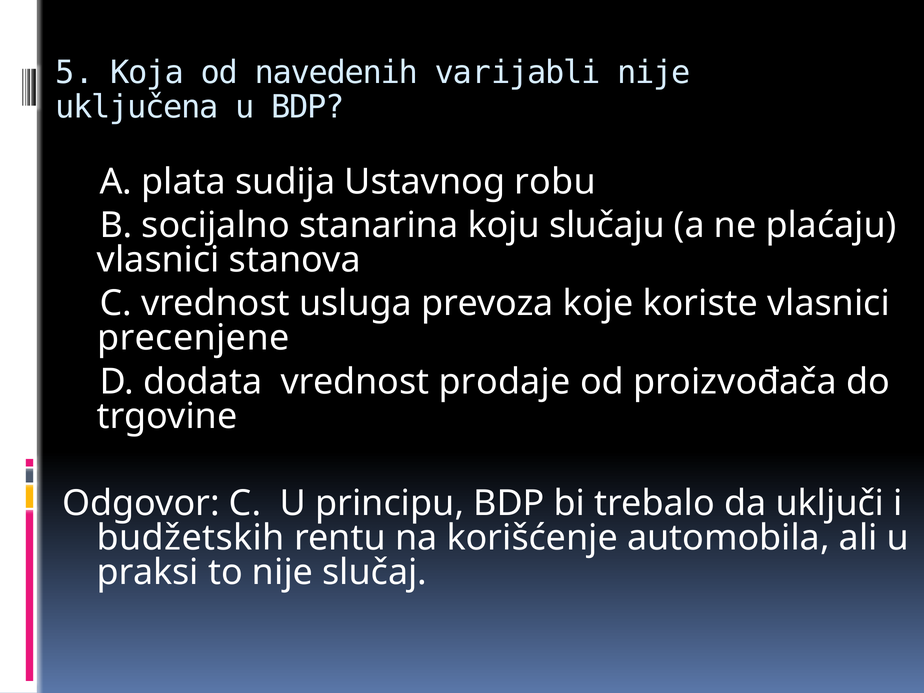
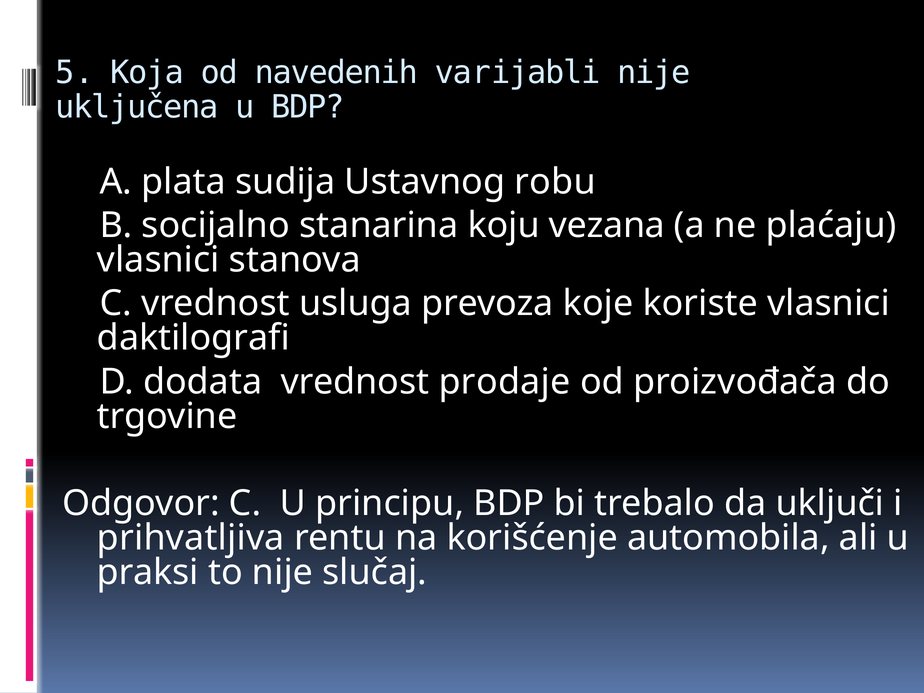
slučaju: slučaju -> vezana (607, 226)
precenjene: precenjene -> daktilografi (193, 338)
budžetskih: budžetskih -> prihvatljiva (191, 538)
